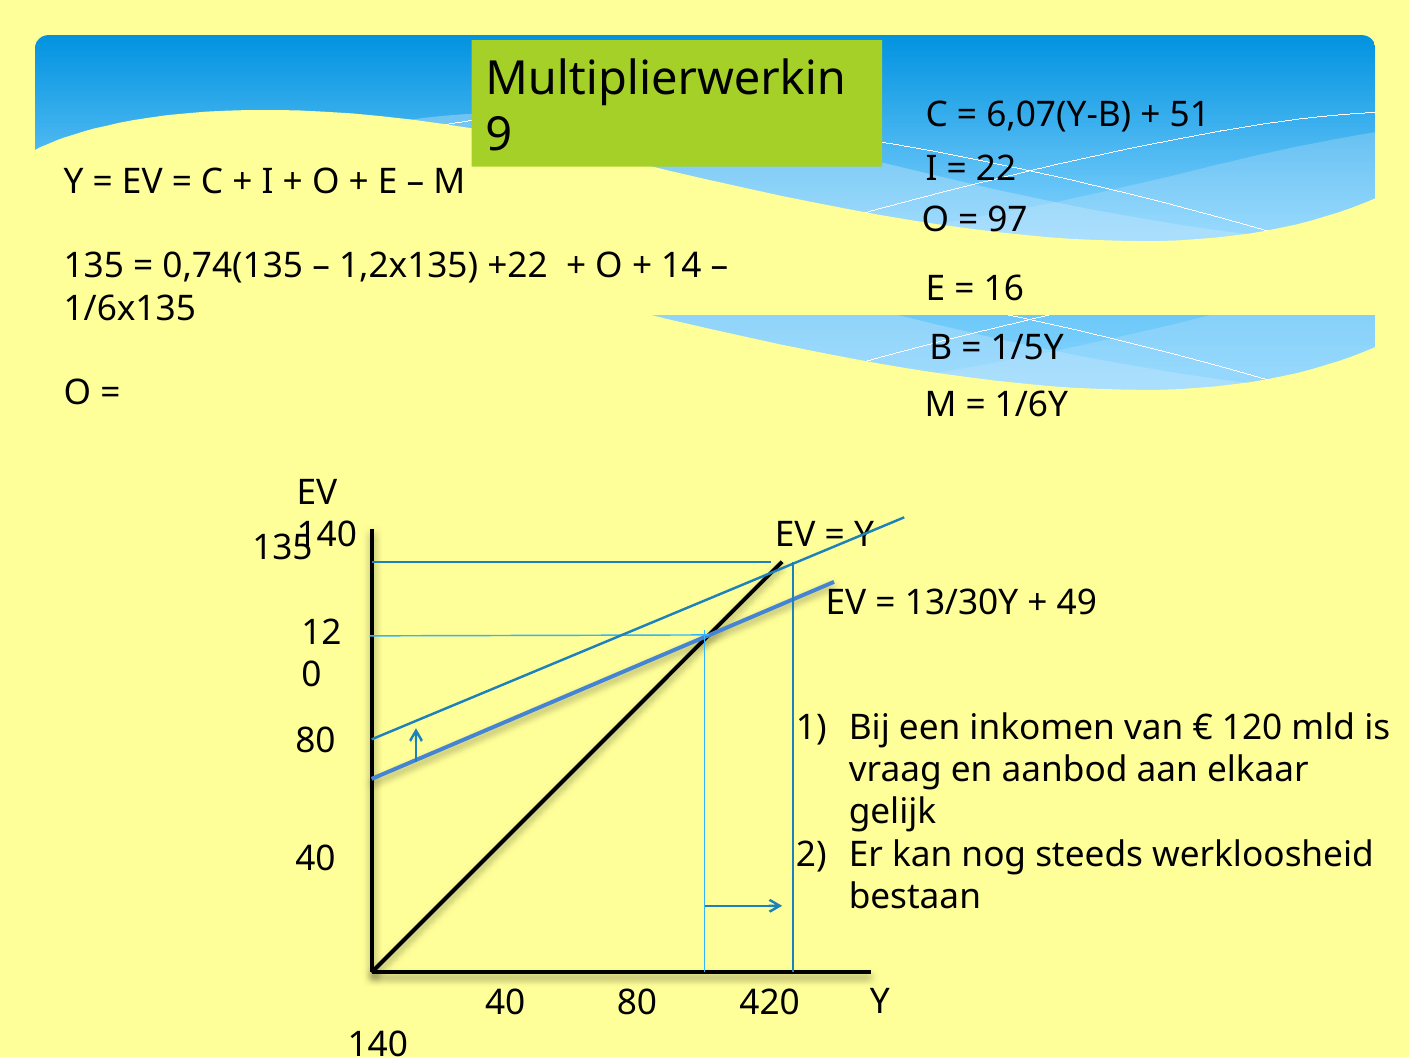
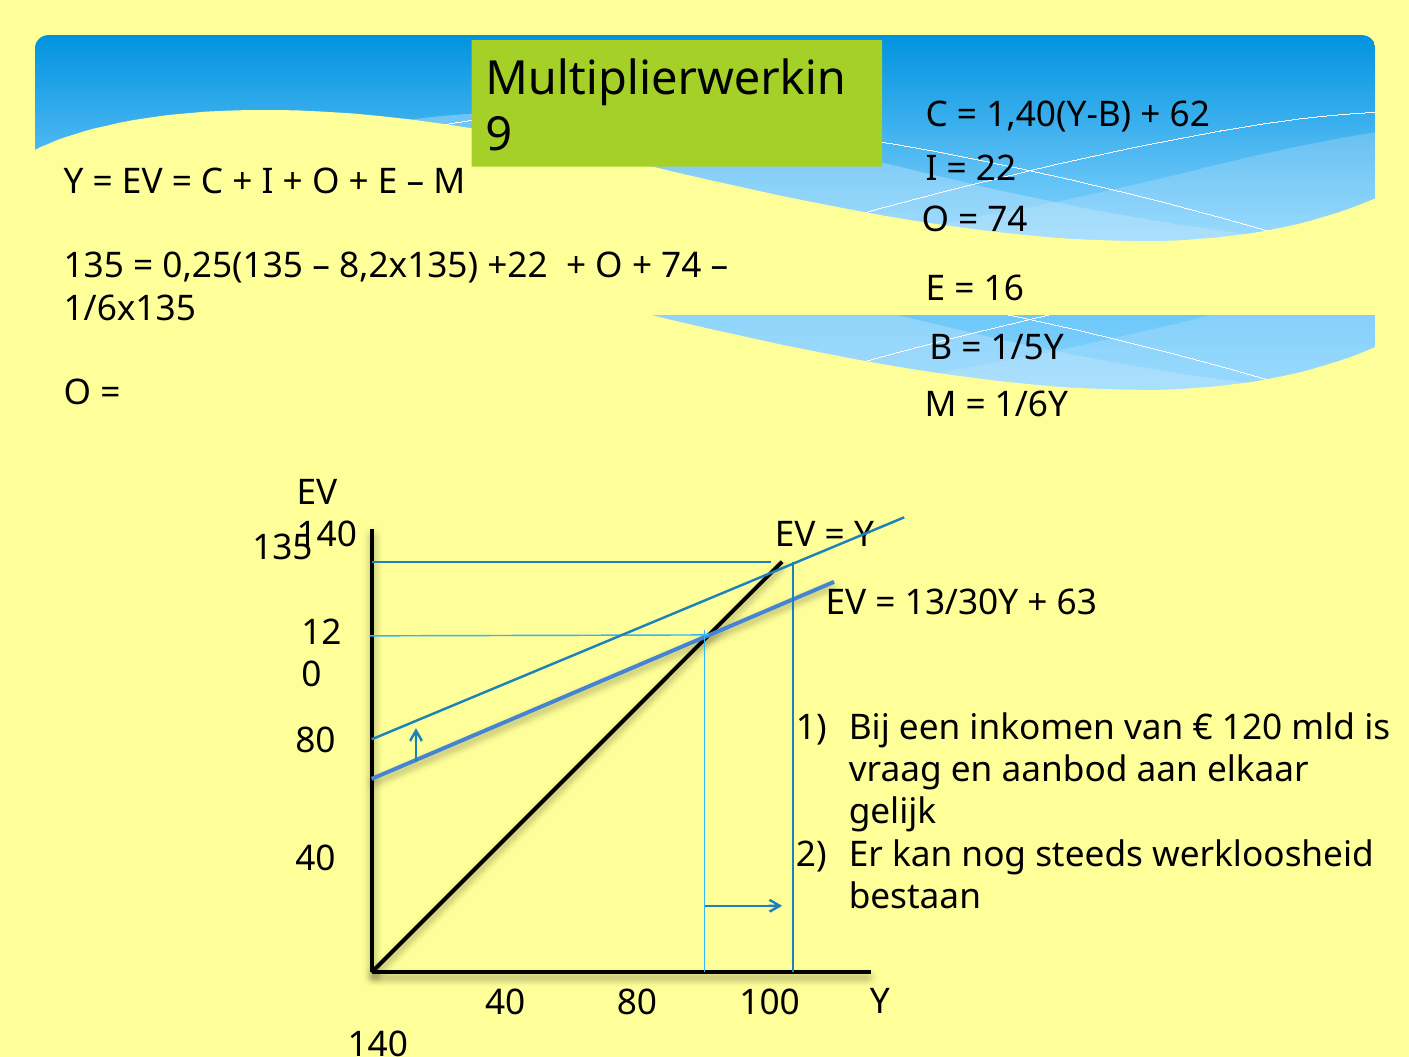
6,07(Y-B: 6,07(Y-B -> 1,40(Y-B (1059, 115)
51: 51 -> 62 (1190, 115)
97: 97 -> 74 (1007, 220)
0,74(135: 0,74(135 -> 0,25(135 (233, 266)
1,2x135: 1,2x135 -> 8,2x135 (409, 266)
14: 14 -> 74 (681, 266)
49: 49 -> 63 (1077, 603)
420: 420 -> 100 (770, 1003)
